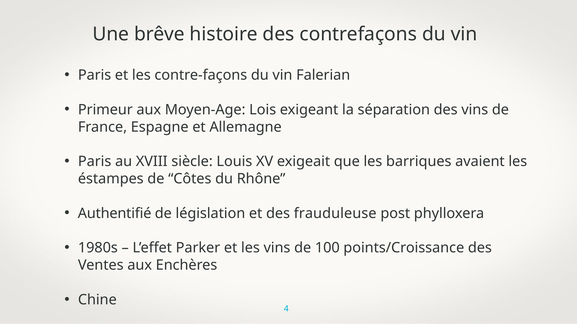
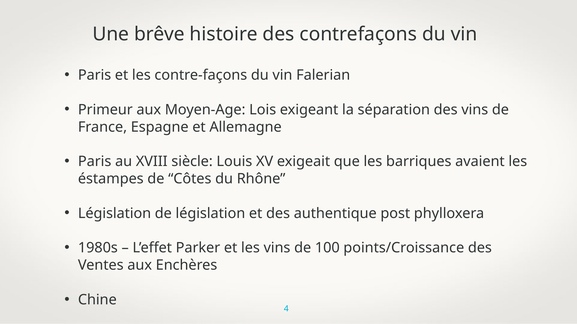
Authentifié: Authentifié -> Législation (115, 214)
frauduleuse: frauduleuse -> authentique (335, 214)
